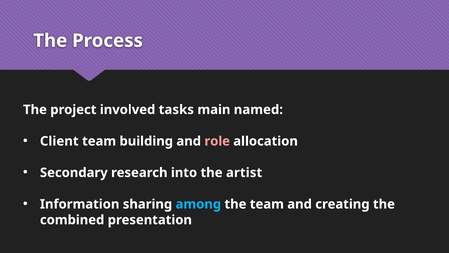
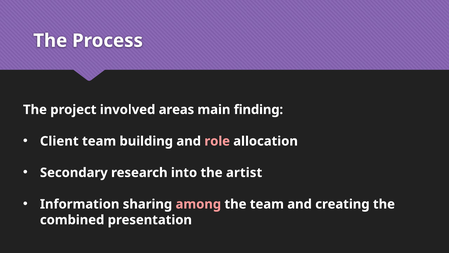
tasks: tasks -> areas (176, 109)
named: named -> finding (258, 109)
among colour: light blue -> pink (198, 204)
